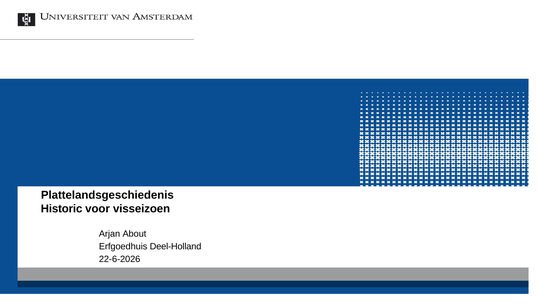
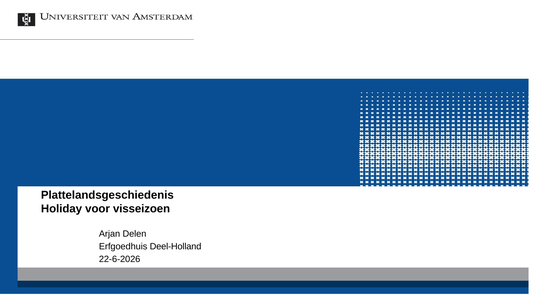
Historic: Historic -> Holiday (61, 209)
About: About -> Delen (134, 234)
